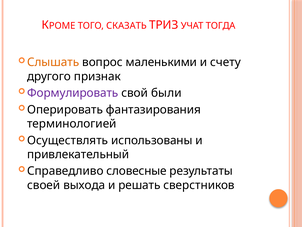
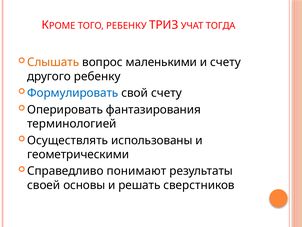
ТОГО СКАЗАТЬ: СКАЗАТЬ -> РЕБЕНКУ (126, 26)
другого признак: признак -> ребенку (97, 76)
Формулировать colour: purple -> blue (73, 93)
свой были: были -> счету (166, 93)
привлекательный: привлекательный -> геометрическими (78, 154)
словесные: словесные -> понимают (136, 171)
выхода: выхода -> основы (84, 185)
